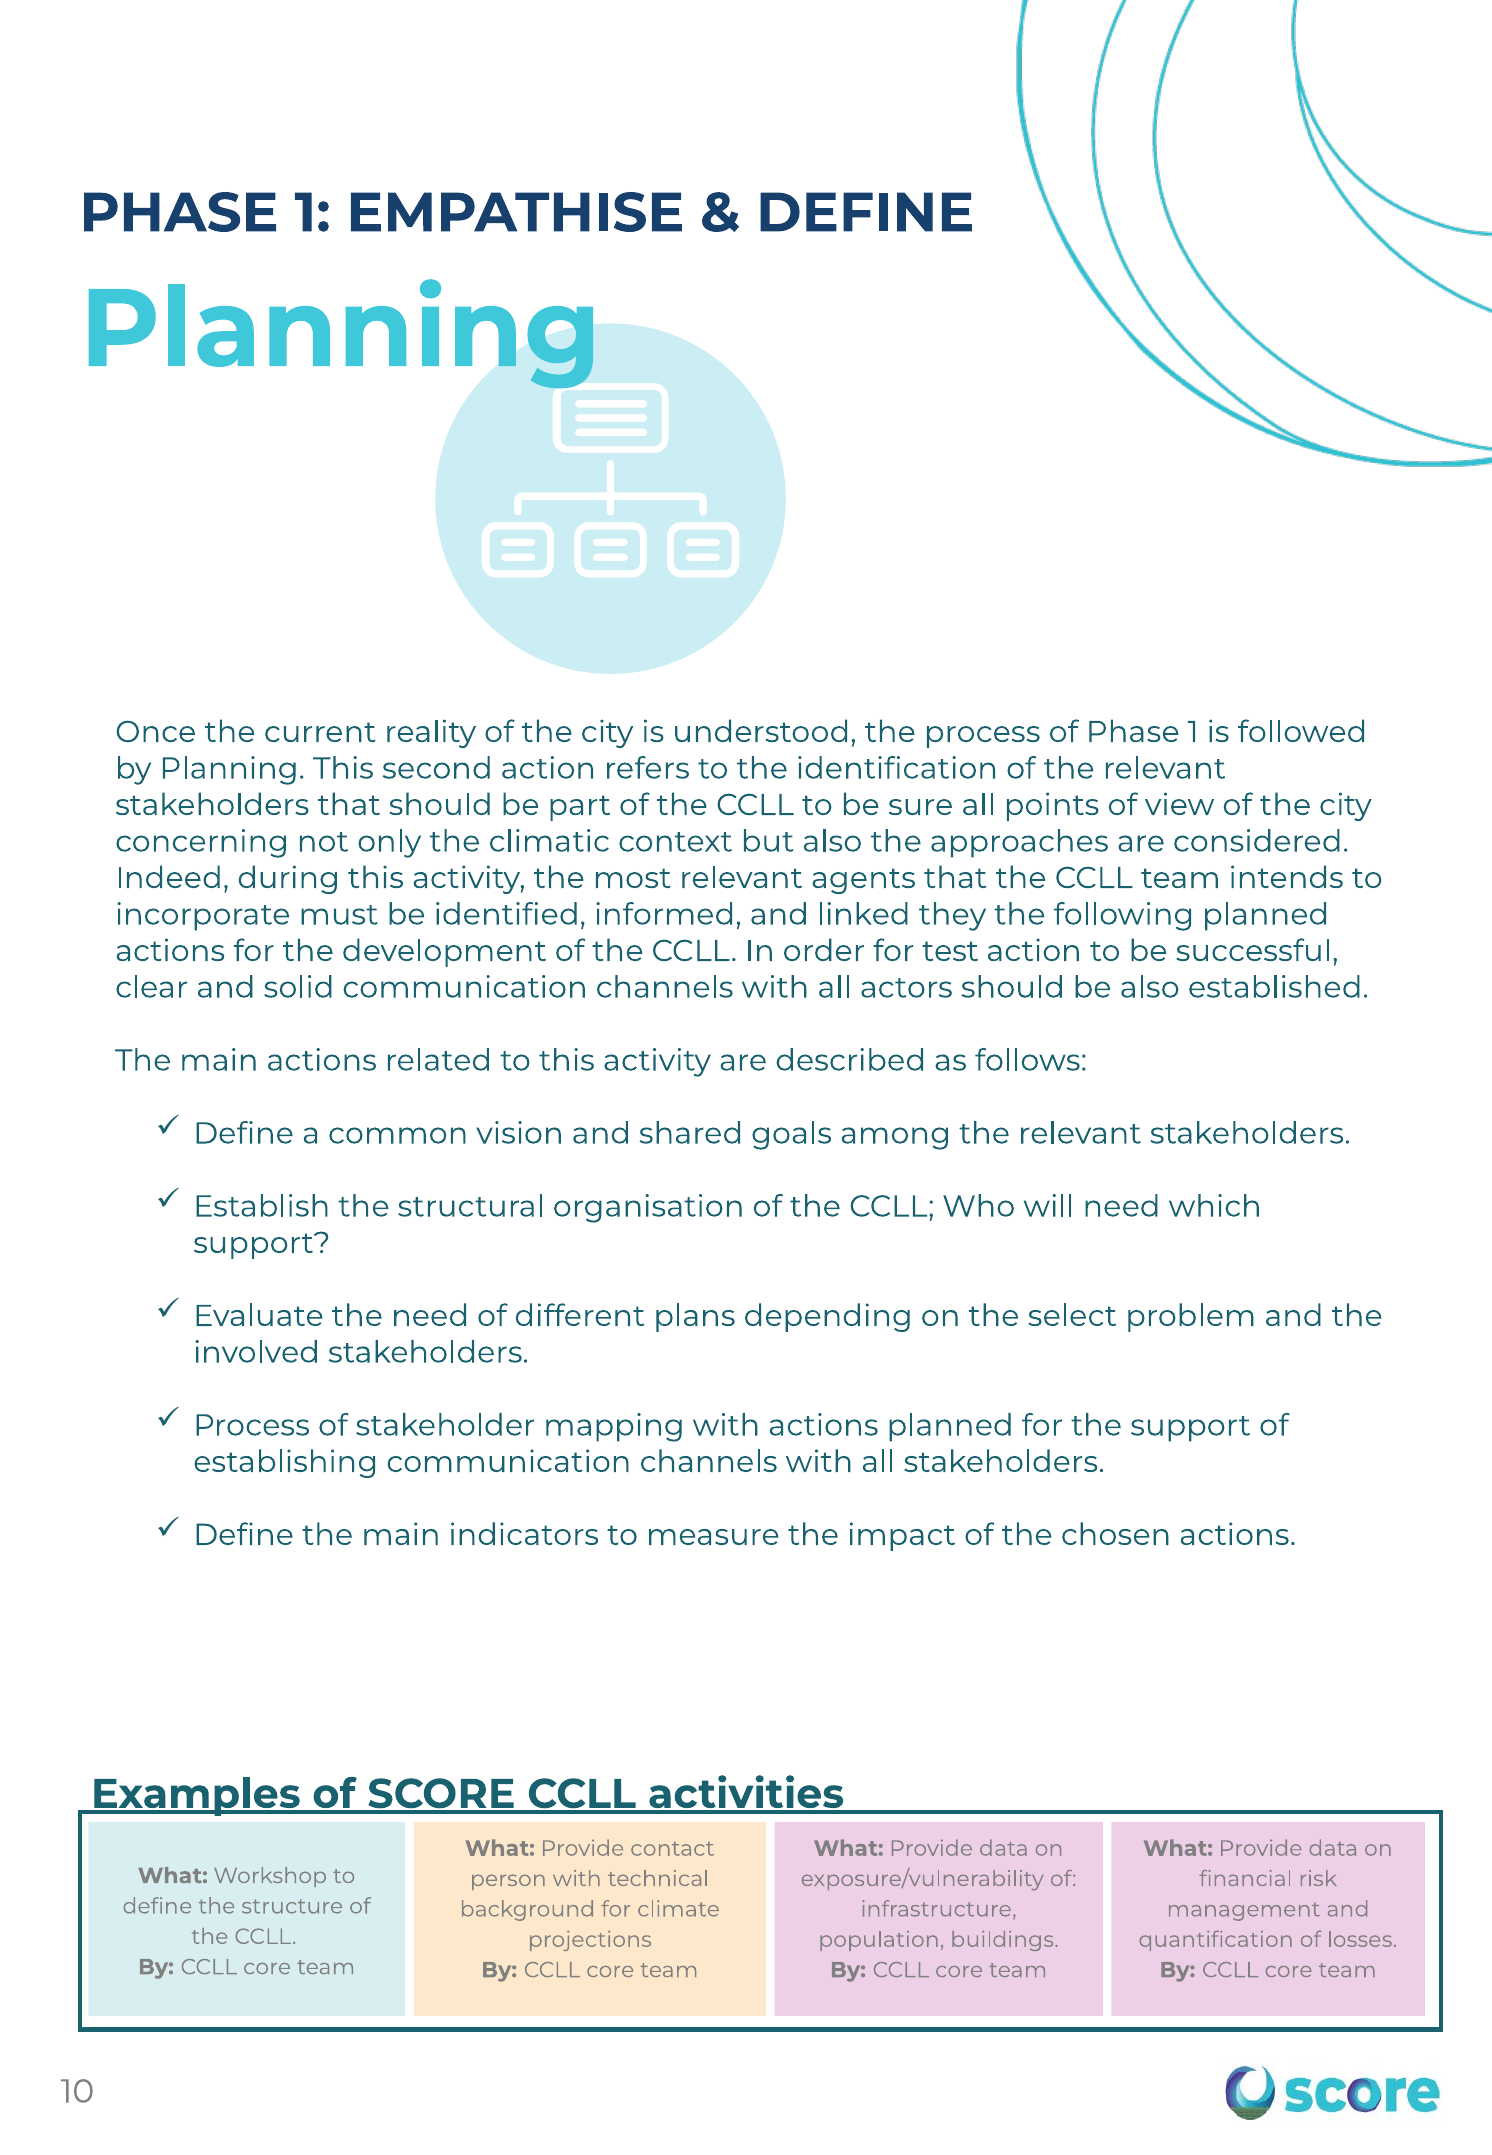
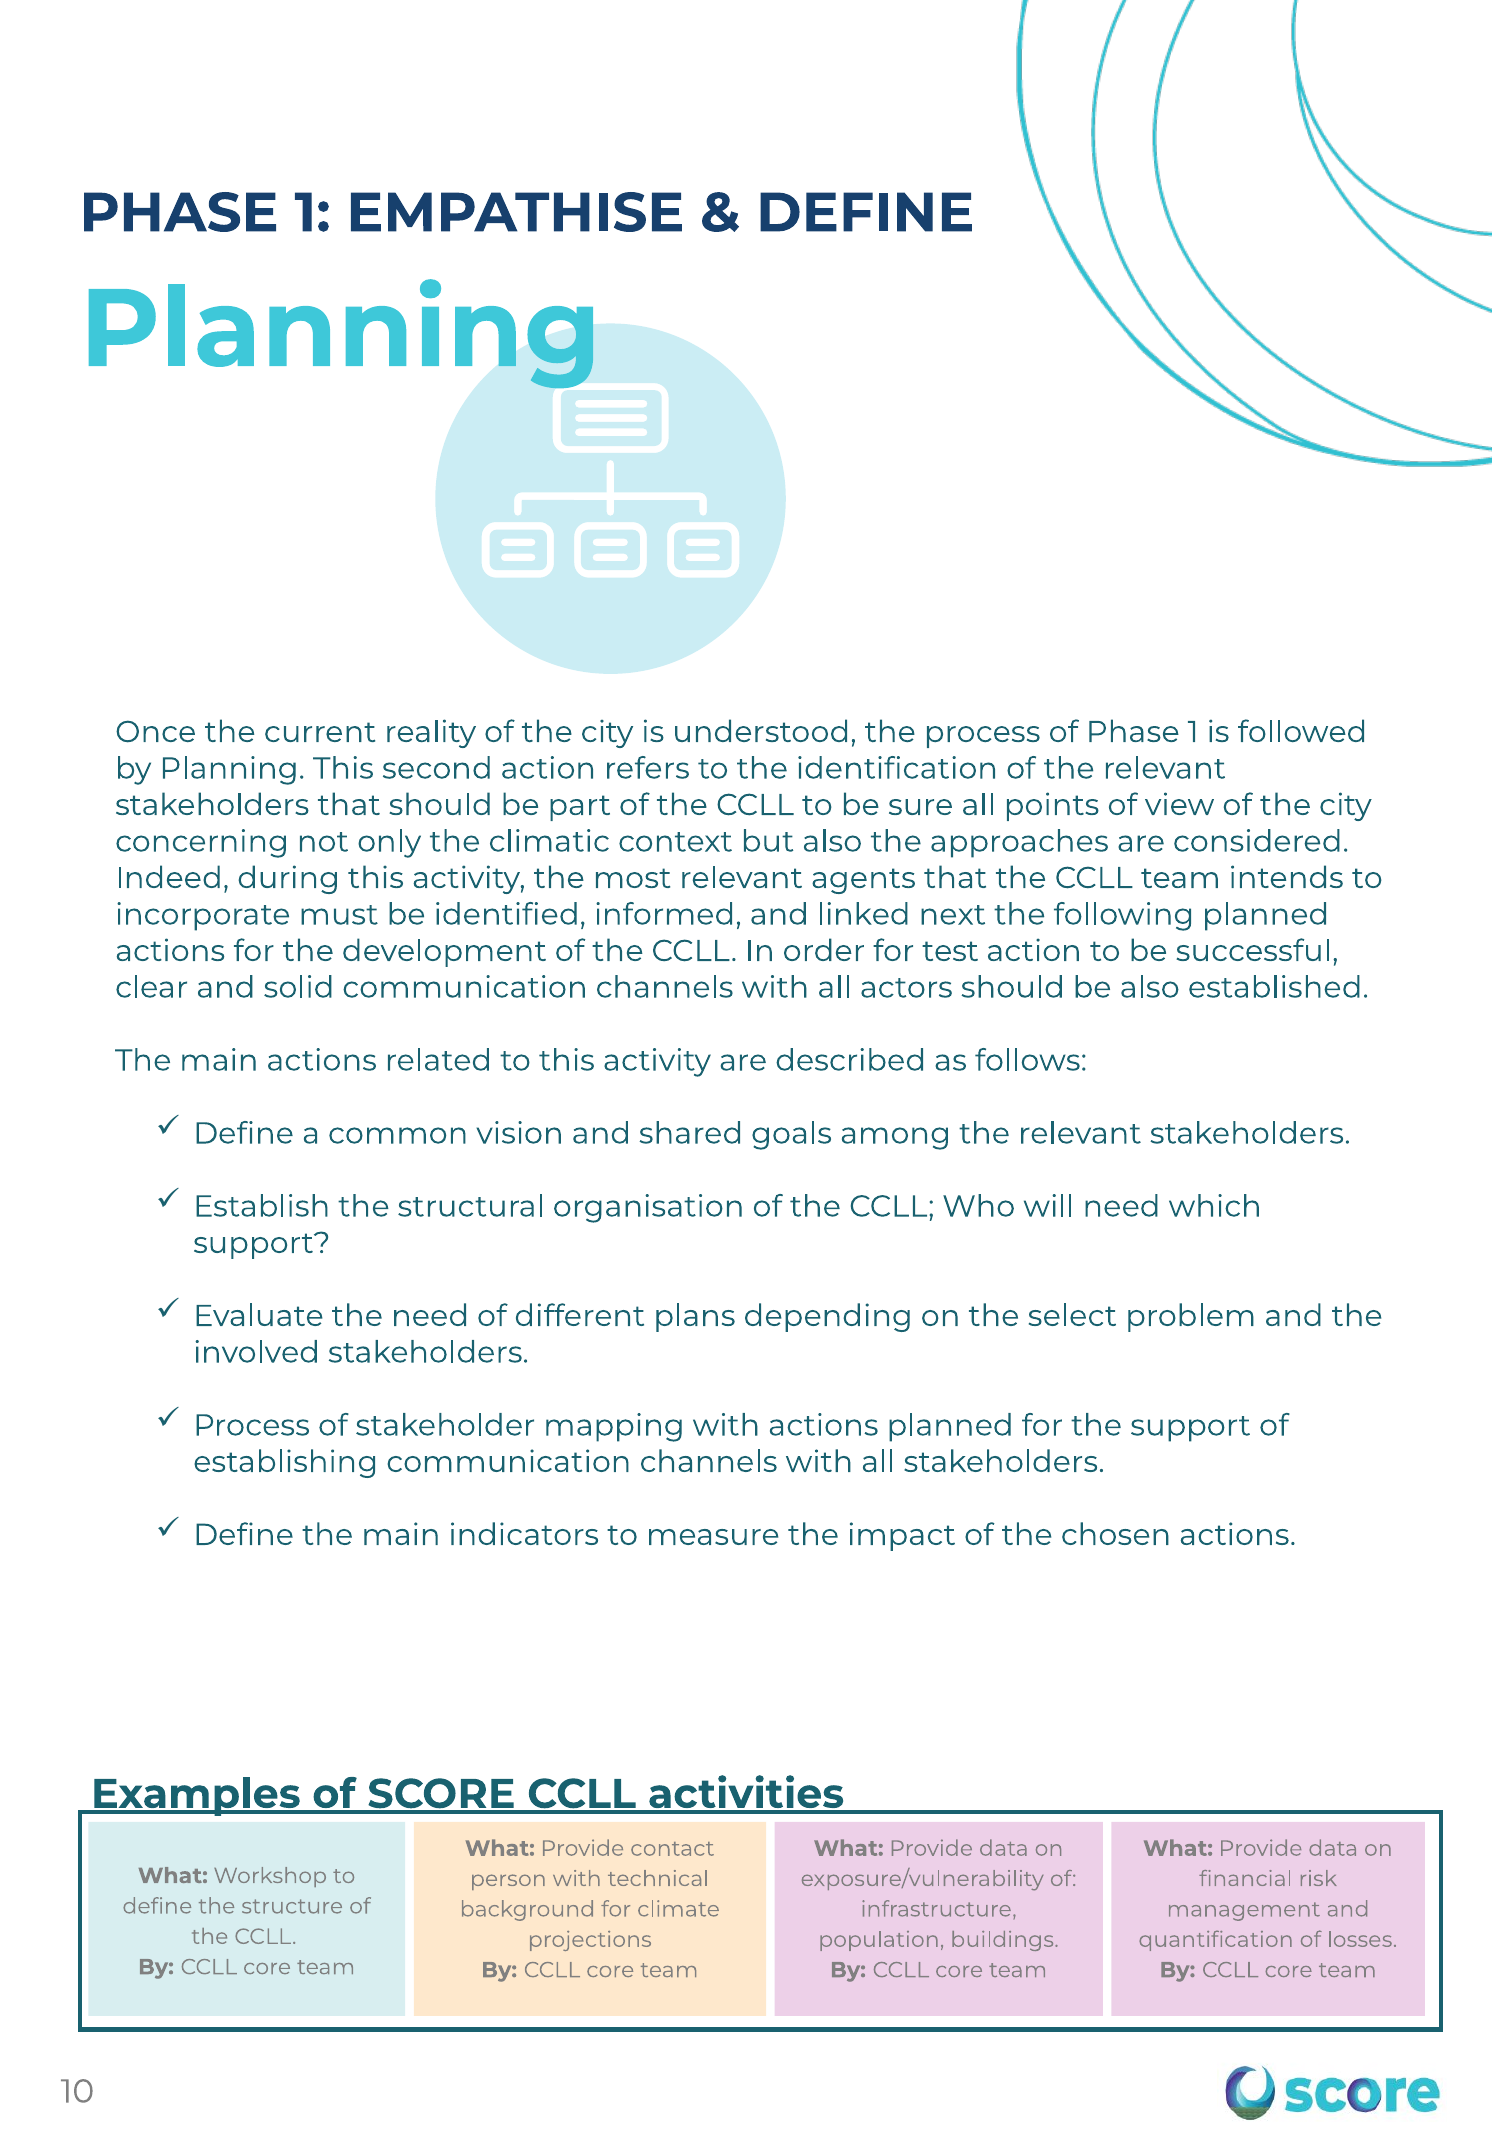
they: they -> next (952, 915)
